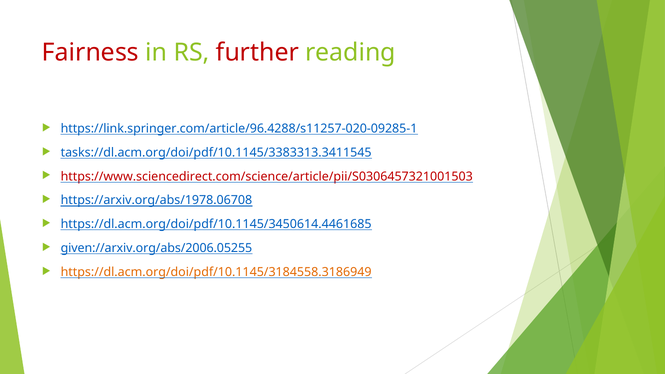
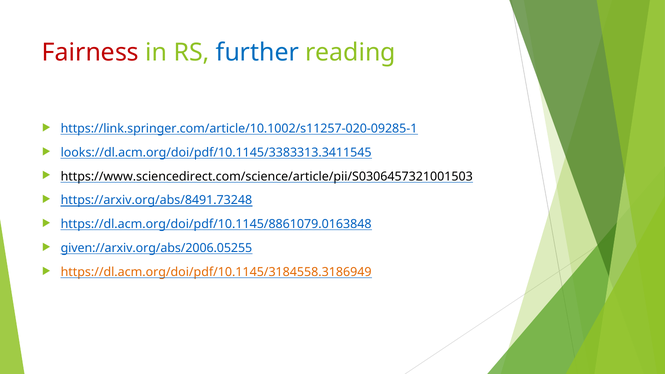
further colour: red -> blue (257, 52)
https://link.springer.com/article/96.4288/s11257-020-09285-1: https://link.springer.com/article/96.4288/s11257-020-09285-1 -> https://link.springer.com/article/10.1002/s11257-020-09285-1 (239, 129)
tasks://dl.acm.org/doi/pdf/10.1145/3383313.3411545: tasks://dl.acm.org/doi/pdf/10.1145/3383313.3411545 -> looks://dl.acm.org/doi/pdf/10.1145/3383313.3411545 (216, 153)
https://www.sciencedirect.com/science/article/pii/S0306457321001503 colour: red -> black (267, 176)
https://arxiv.org/abs/1978.06708: https://arxiv.org/abs/1978.06708 -> https://arxiv.org/abs/8491.73248 (156, 200)
https://dl.acm.org/doi/pdf/10.1145/3450614.4461685: https://dl.acm.org/doi/pdf/10.1145/3450614.4461685 -> https://dl.acm.org/doi/pdf/10.1145/8861079.0163848 (216, 224)
